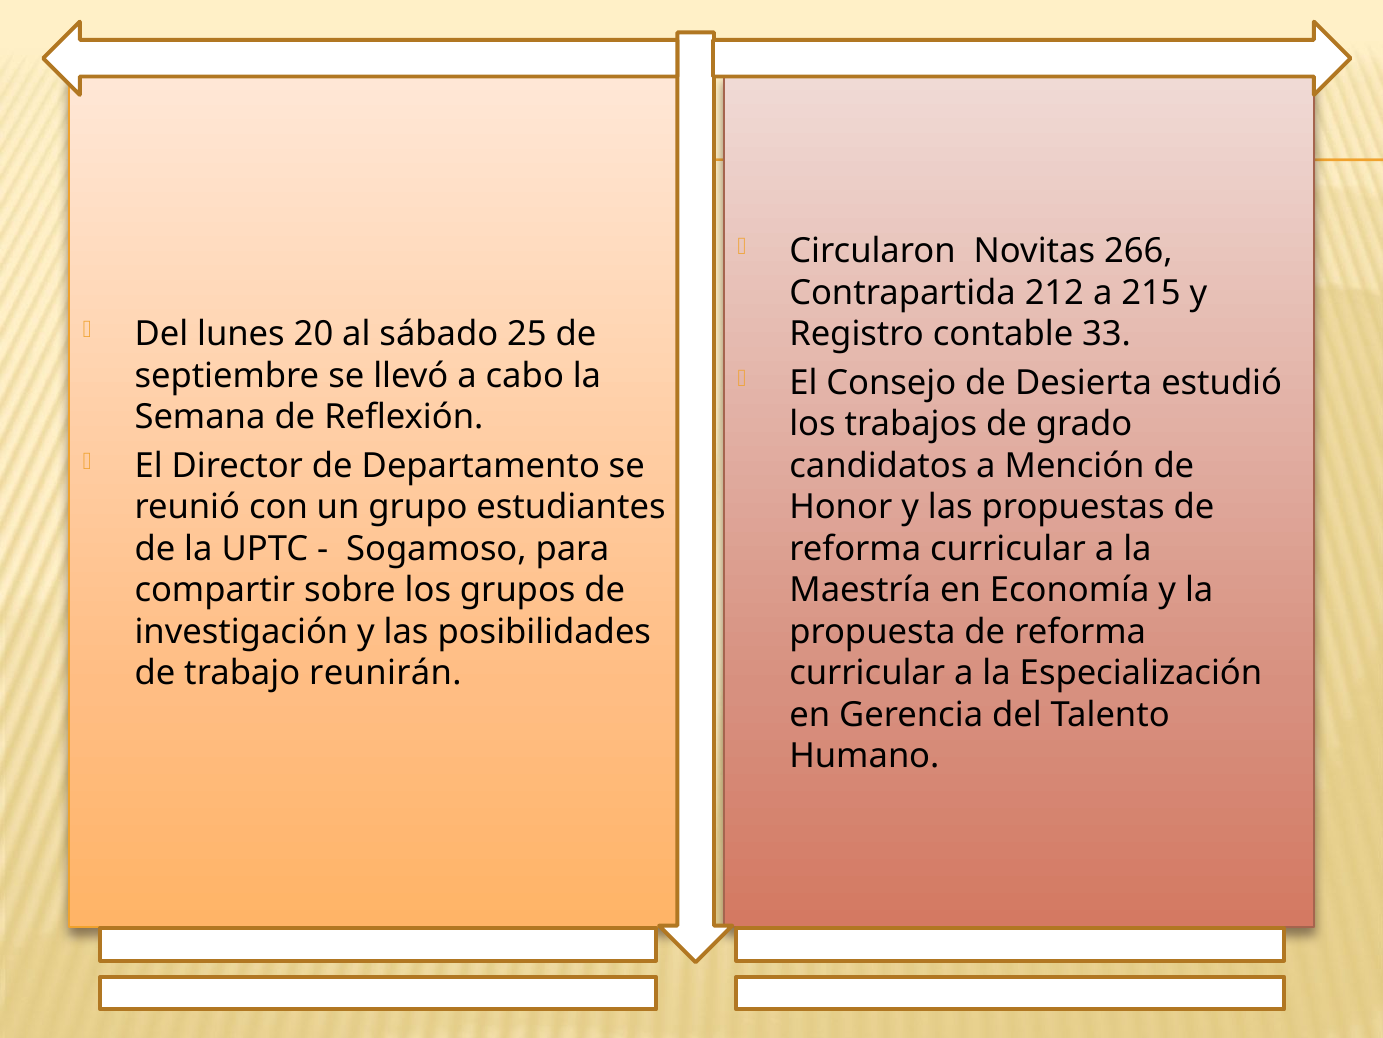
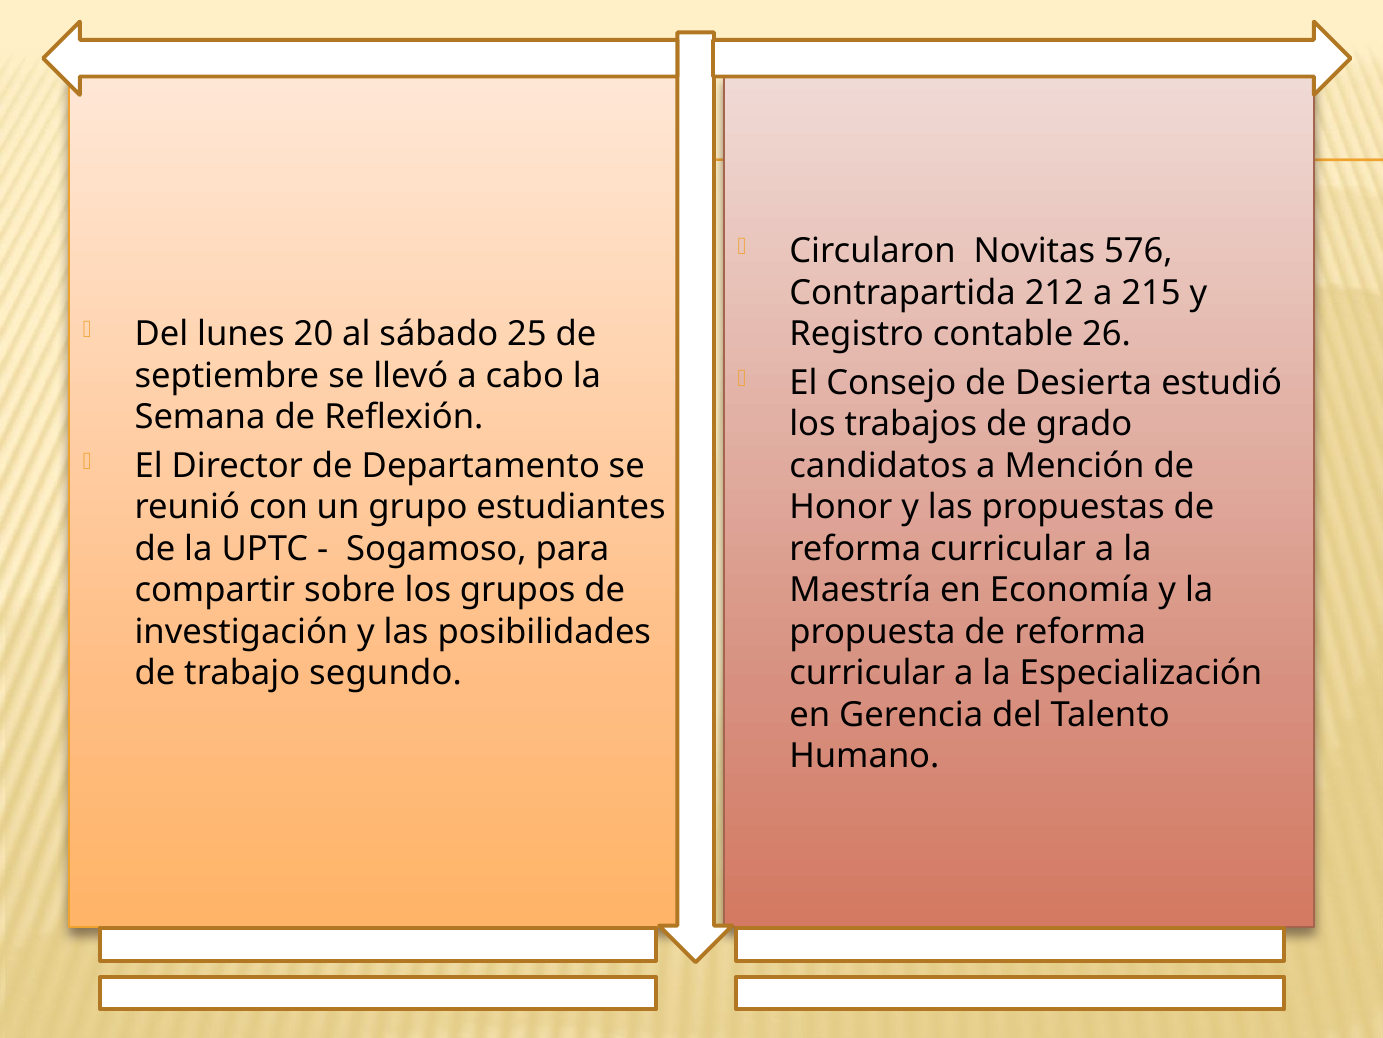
266: 266 -> 576 (1138, 251)
33: 33 -> 26 (1106, 334)
reunirán: reunirán -> segundo (385, 673)
